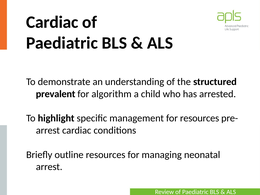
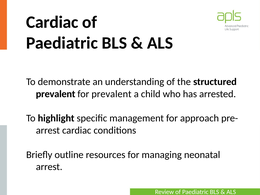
for algorithm: algorithm -> prevalent (111, 94)
for resources: resources -> approach (200, 118)
